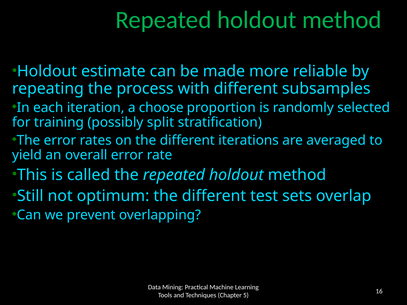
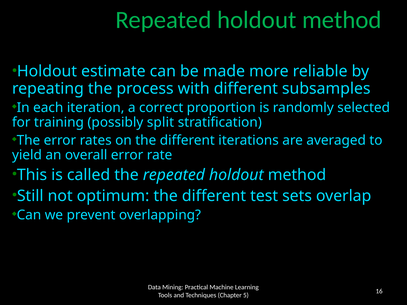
choose: choose -> correct (161, 108)
